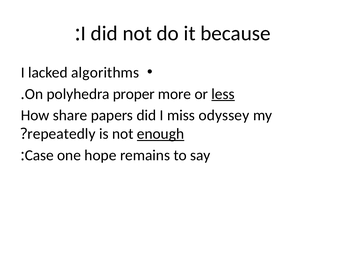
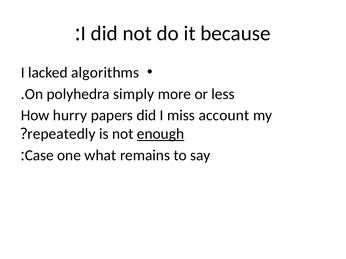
proper: proper -> simply (134, 94)
less underline: present -> none (223, 94)
share: share -> hurry (70, 116)
odyssey: odyssey -> account (224, 116)
hope: hope -> what (100, 156)
